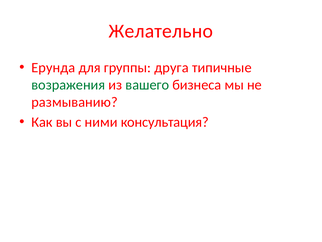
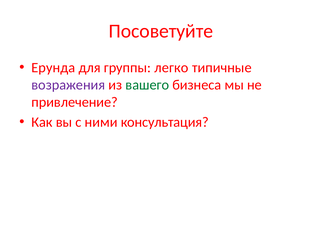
Желательно: Желательно -> Посоветуйте (161, 31)
друга: друга -> легко (171, 68)
возражения colour: green -> purple (68, 85)
размыванию: размыванию -> привлечение (75, 102)
